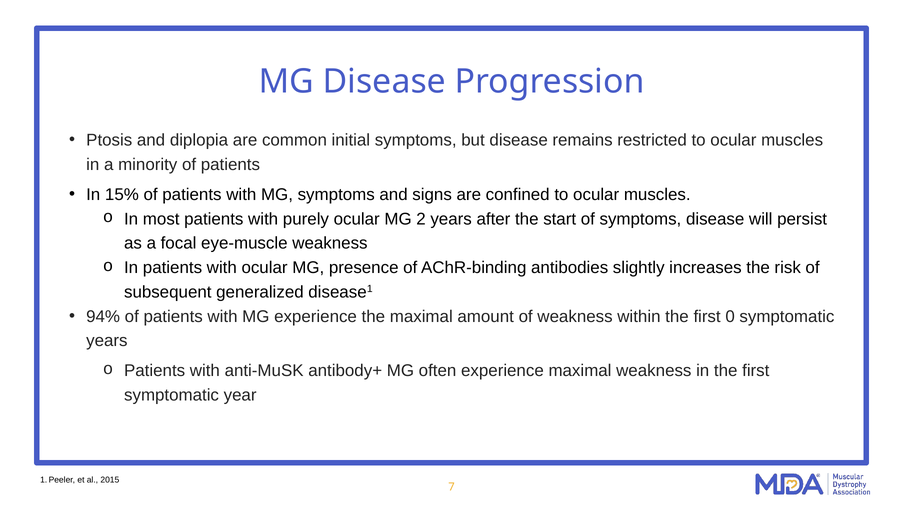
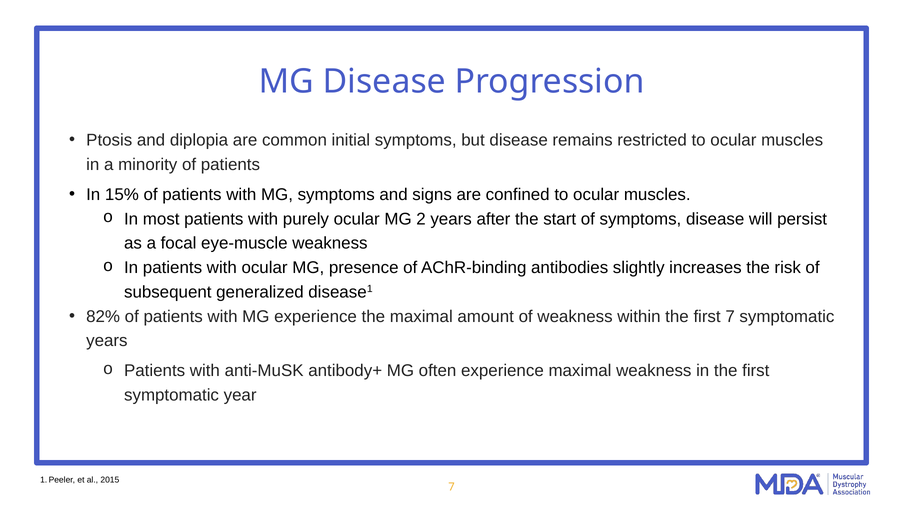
94%: 94% -> 82% (103, 316)
first 0: 0 -> 7 (730, 316)
